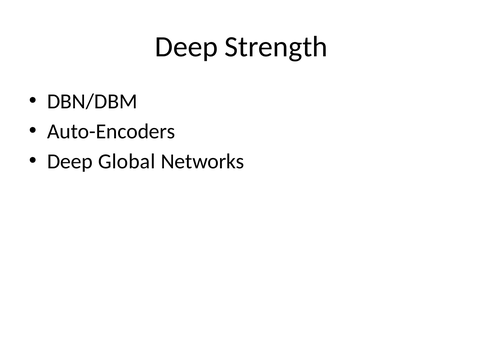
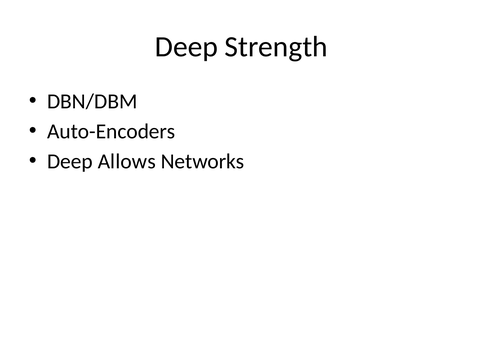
Global: Global -> Allows (127, 161)
